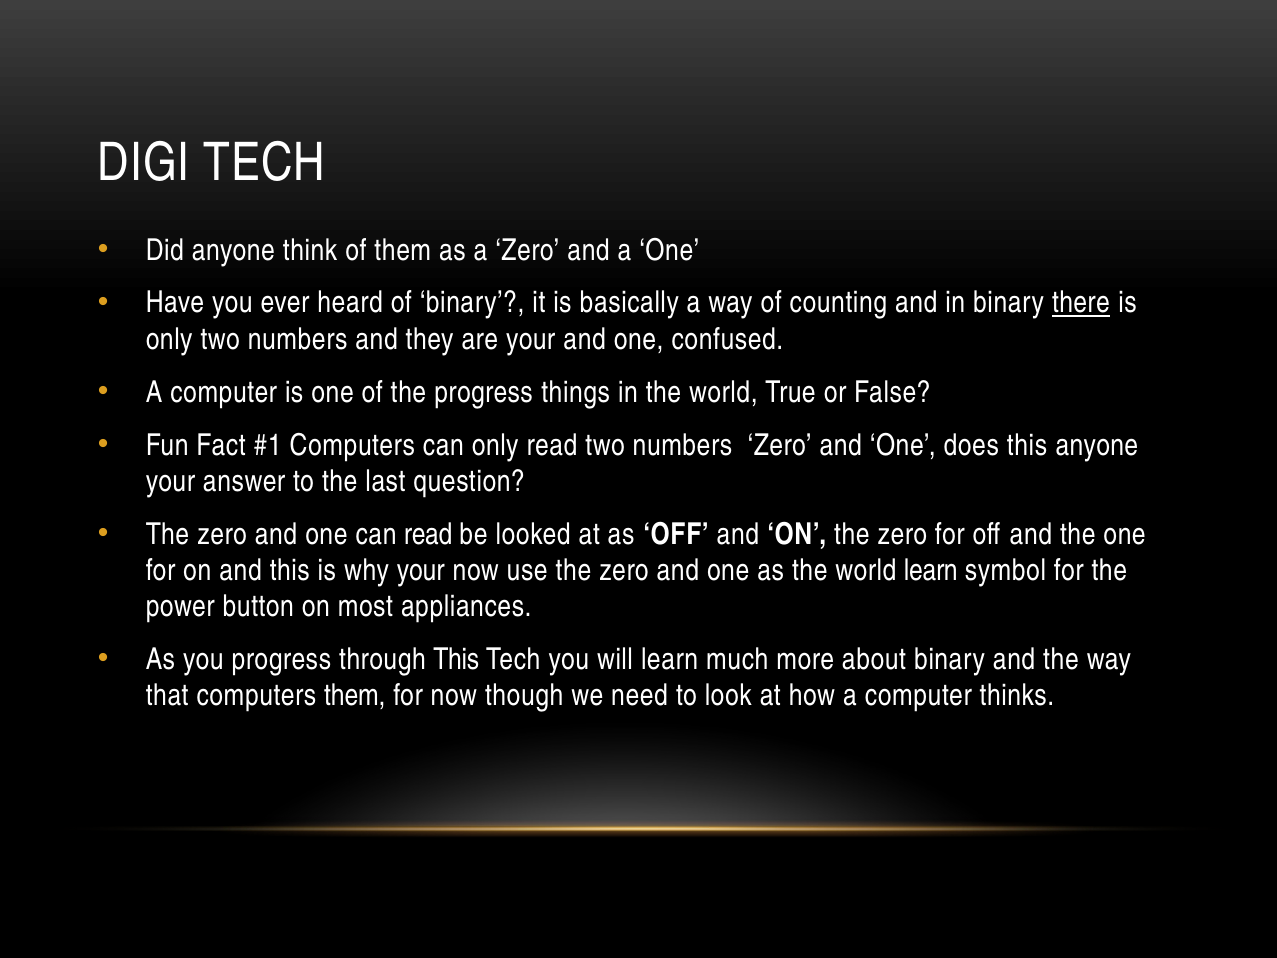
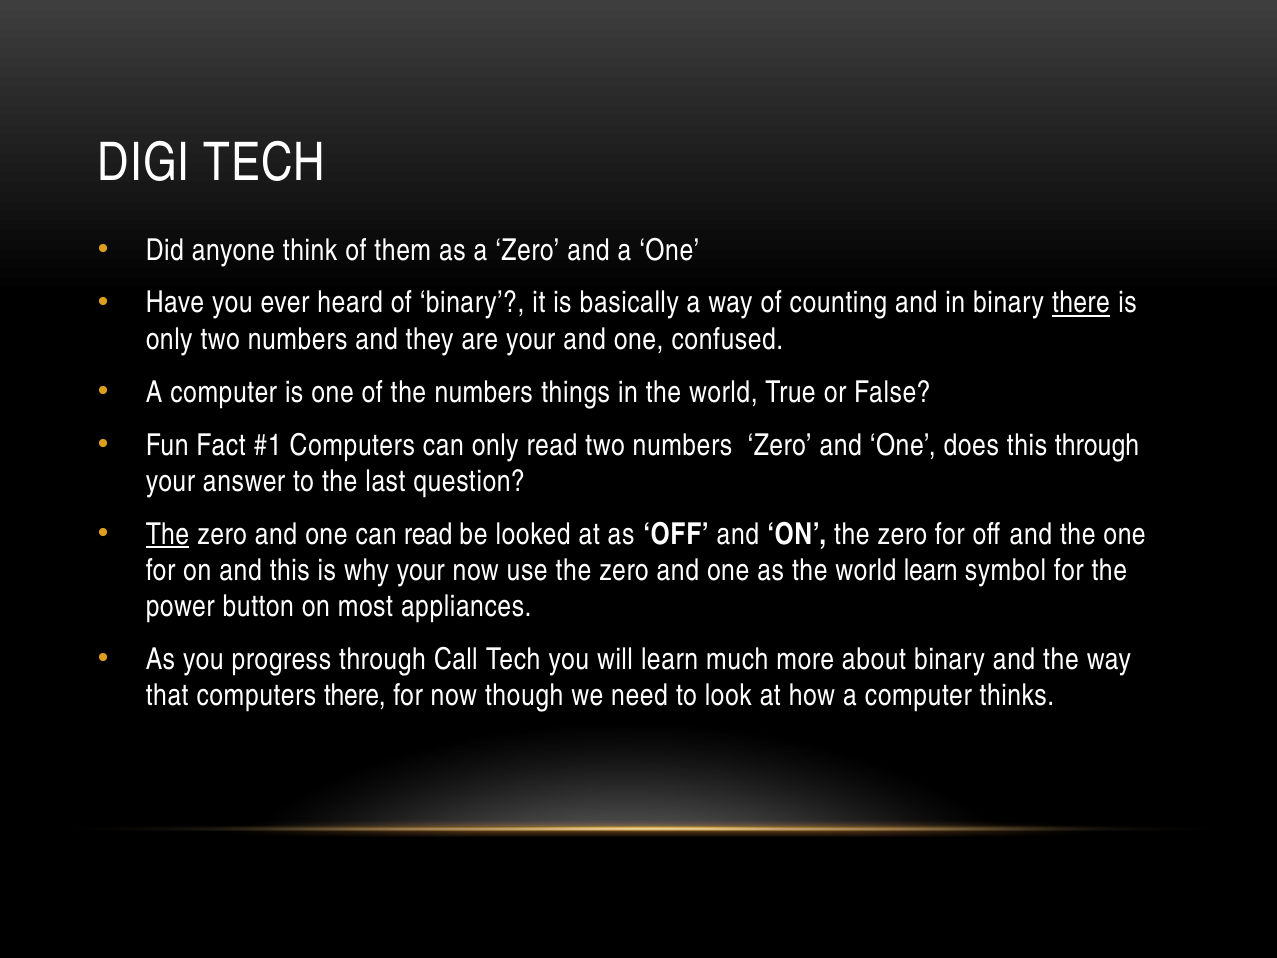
the progress: progress -> numbers (484, 392)
this anyone: anyone -> through (1097, 445)
The underline: none -> present (167, 534)
through This: This -> Call (456, 659)
computers them: them -> there (355, 696)
